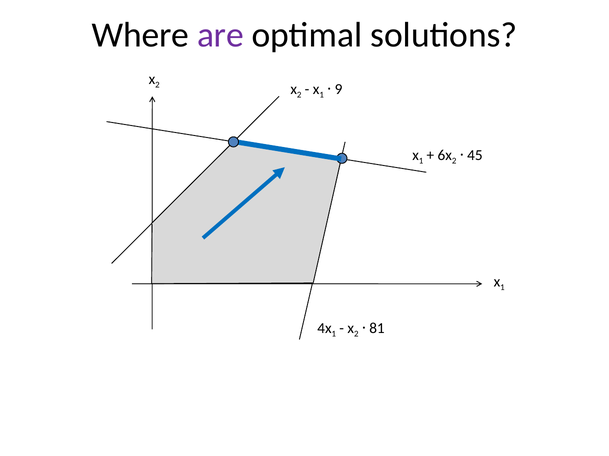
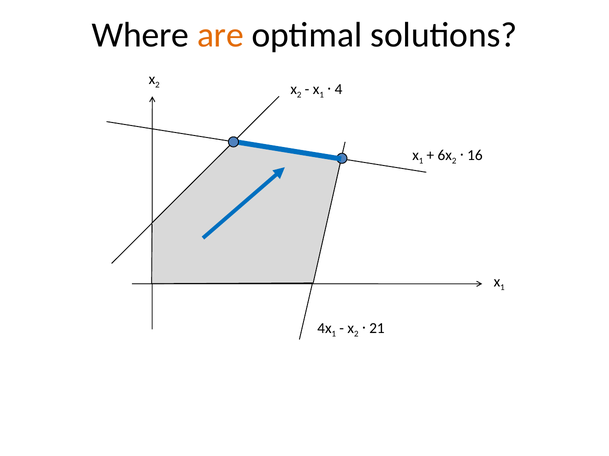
are colour: purple -> orange (220, 35)
9: 9 -> 4 (338, 89)
45: 45 -> 16 (475, 155)
81: 81 -> 21 (377, 329)
